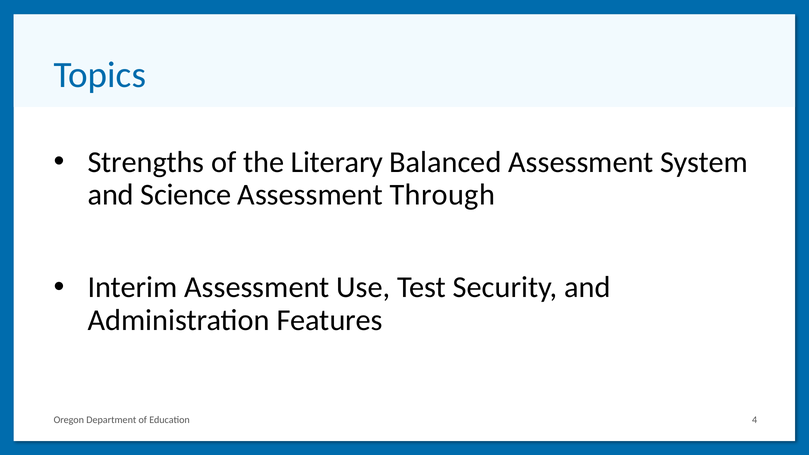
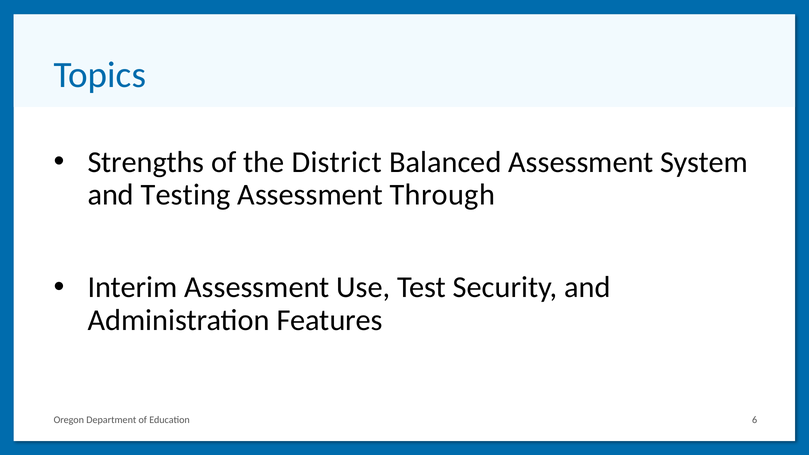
Literary: Literary -> District (337, 162)
Science: Science -> Testing (186, 195)
4: 4 -> 6 (755, 420)
